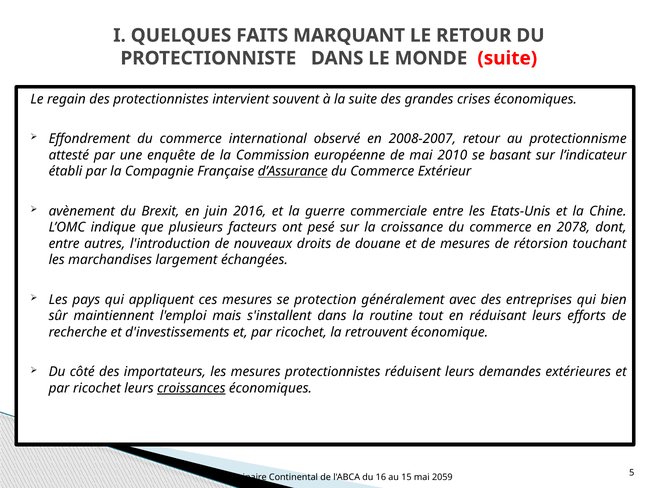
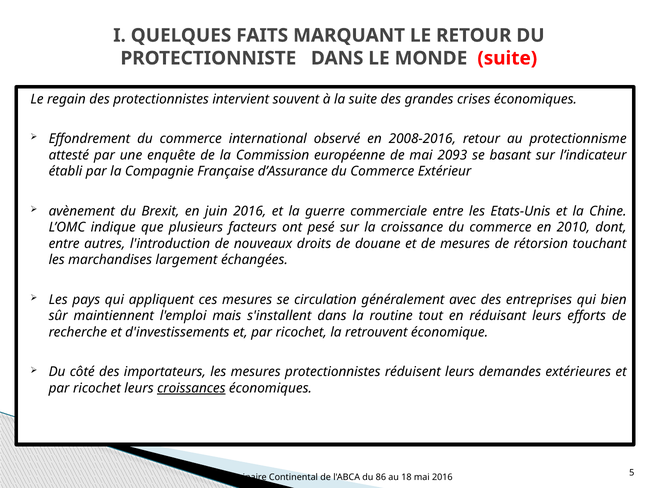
2008-2007: 2008-2007 -> 2008-2016 (422, 139)
2010: 2010 -> 2093 (452, 155)
d’Assurance underline: present -> none (293, 171)
2078: 2078 -> 2010 (573, 227)
protection: protection -> circulation (325, 299)
16: 16 -> 86 (381, 477)
15: 15 -> 18 (406, 477)
mai 2059: 2059 -> 2016 (442, 477)
